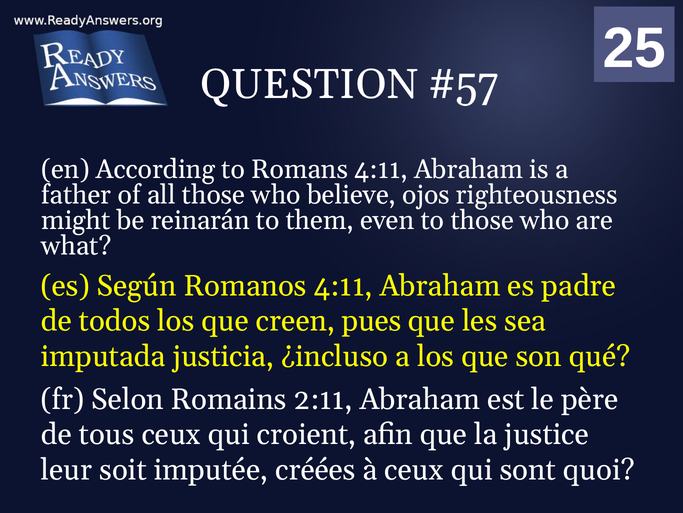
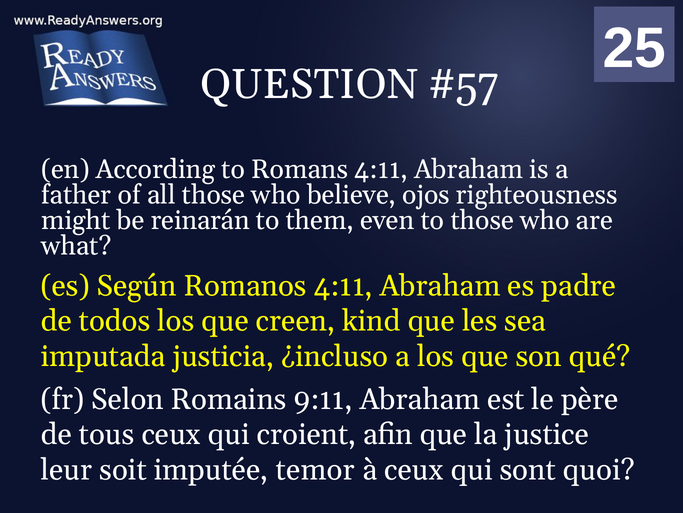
pues: pues -> kind (371, 321)
2:11: 2:11 -> 9:11 (323, 399)
créées: créées -> temor (315, 469)
